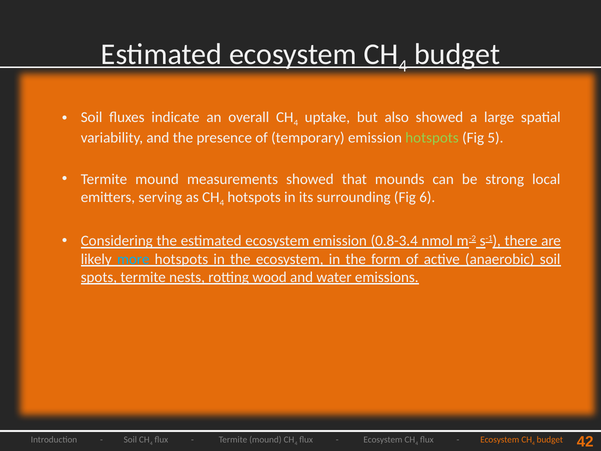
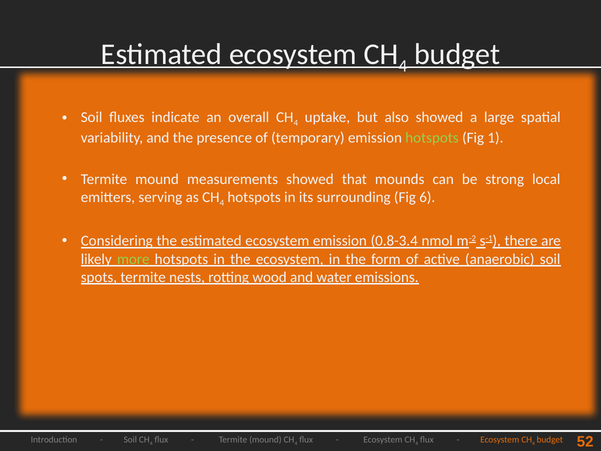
5: 5 -> 1 (495, 138)
more colour: light blue -> light green (133, 259)
42: 42 -> 52 (585, 441)
